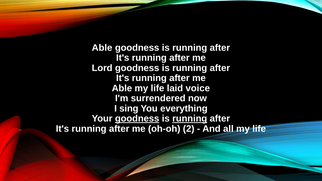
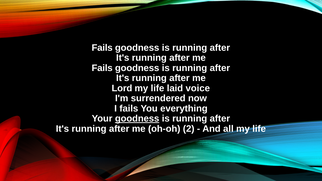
Able: Able -> Fails (102, 48)
Lord: Lord -> Fails (102, 68)
Able: Able -> Lord (122, 88)
I sing: sing -> fails (129, 109)
running underline: present -> none (190, 119)
